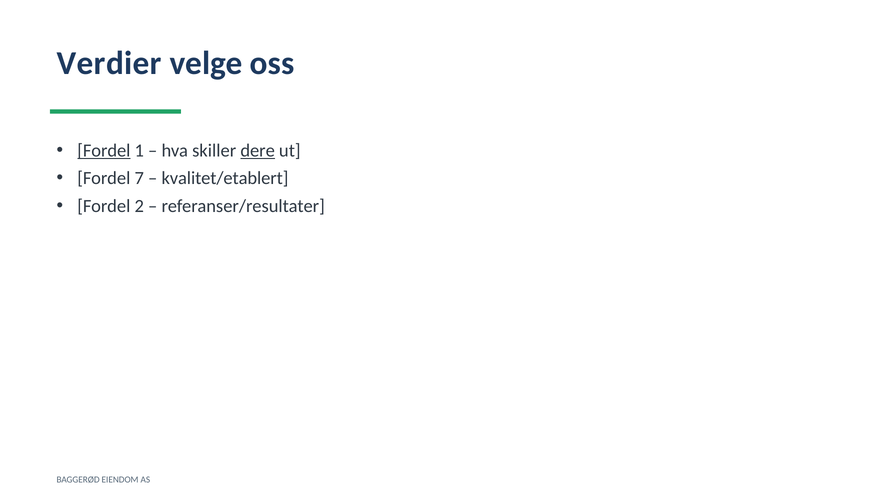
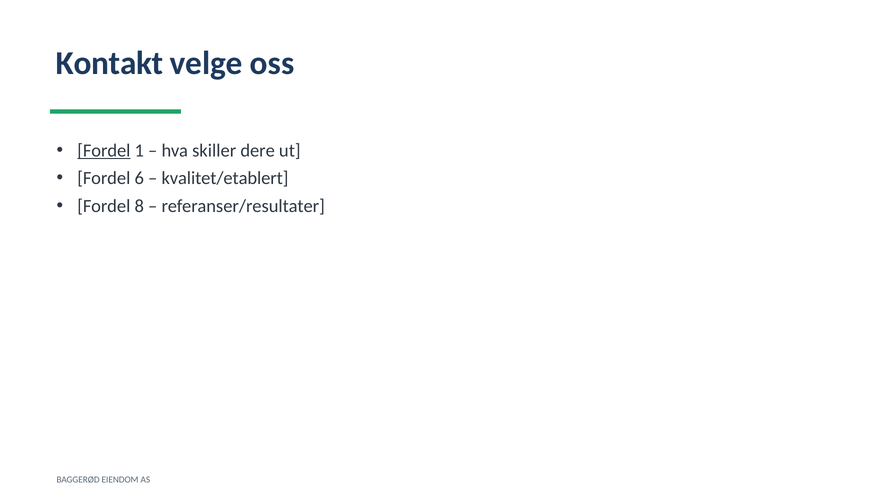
Verdier: Verdier -> Kontakt (110, 63)
dere underline: present -> none (258, 150)
7: 7 -> 6 (139, 178)
2: 2 -> 8 (139, 206)
